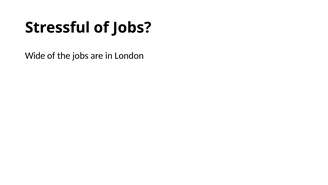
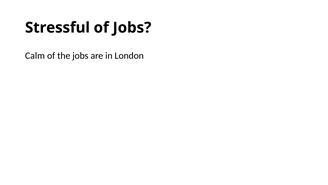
Wide: Wide -> Calm (35, 55)
